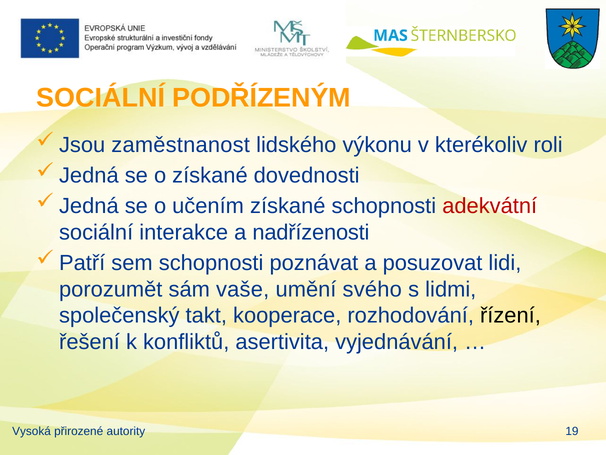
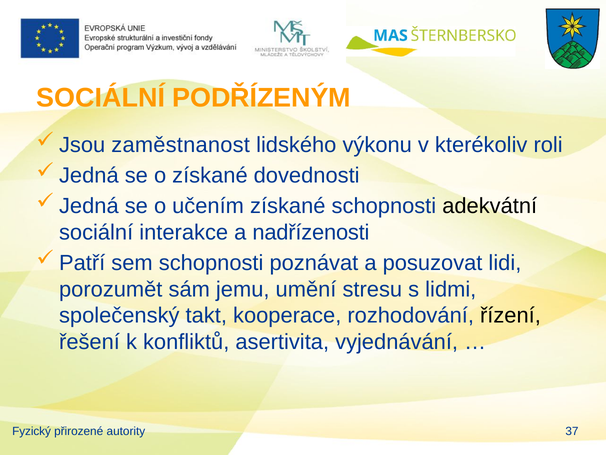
adekvátní colour: red -> black (490, 206)
vaše: vaše -> jemu (243, 289)
svého: svého -> stresu (372, 289)
Vysoká: Vysoká -> Fyzický (32, 431)
19: 19 -> 37 (572, 431)
